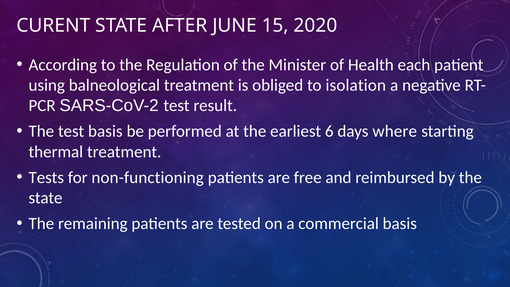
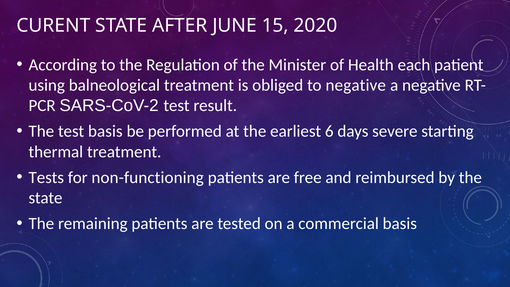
to isolation: isolation -> negative (356, 85)
where: where -> severe (395, 131)
